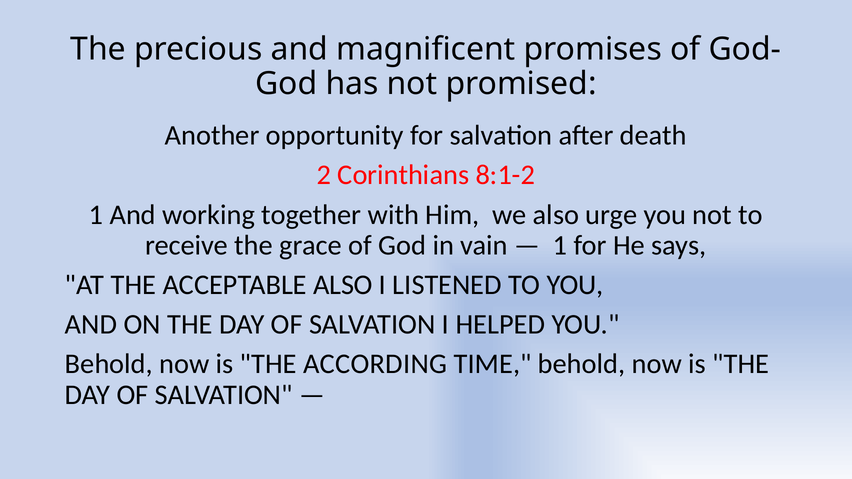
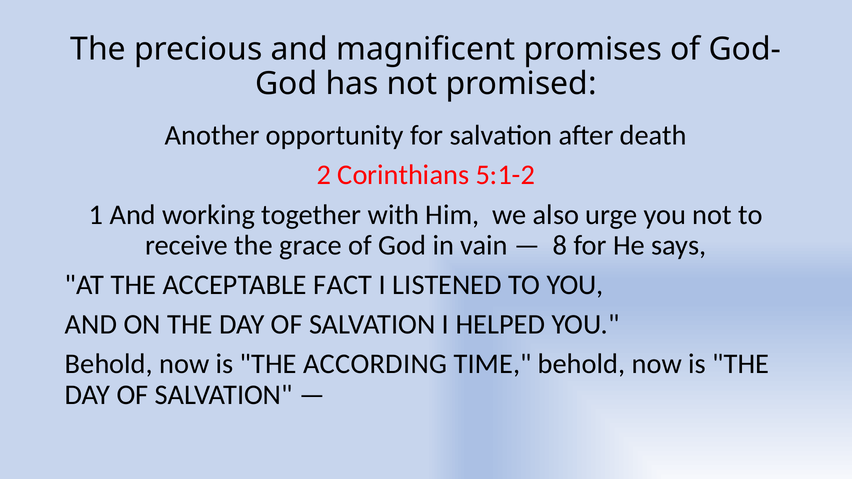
8:1-2: 8:1-2 -> 5:1-2 (505, 175)
1: 1 -> 8 (560, 245)
ACCEPTABLE ALSO: ALSO -> FACT (343, 285)
